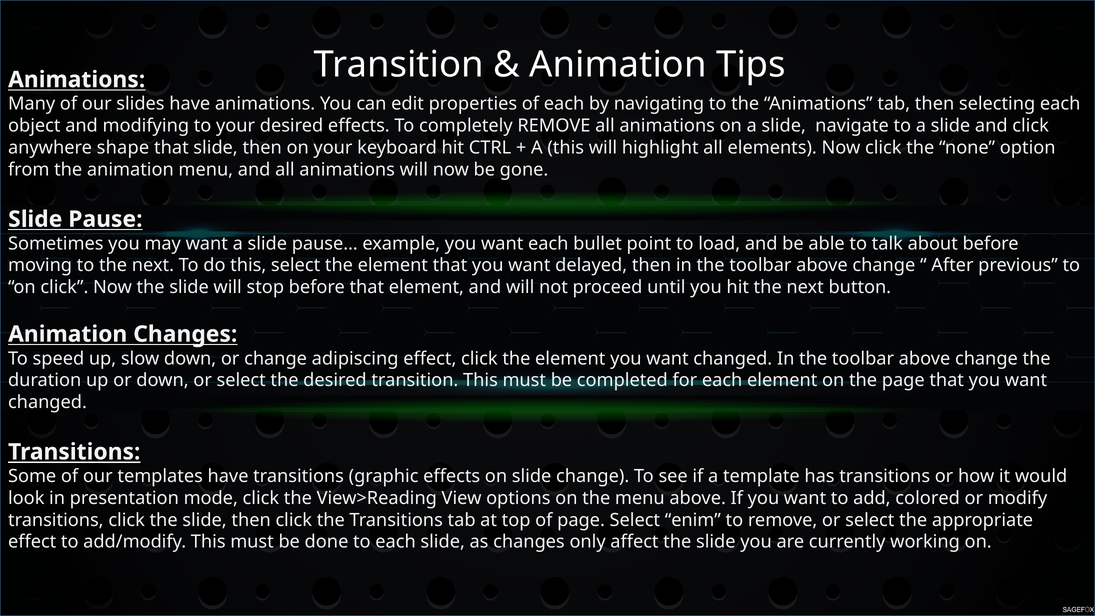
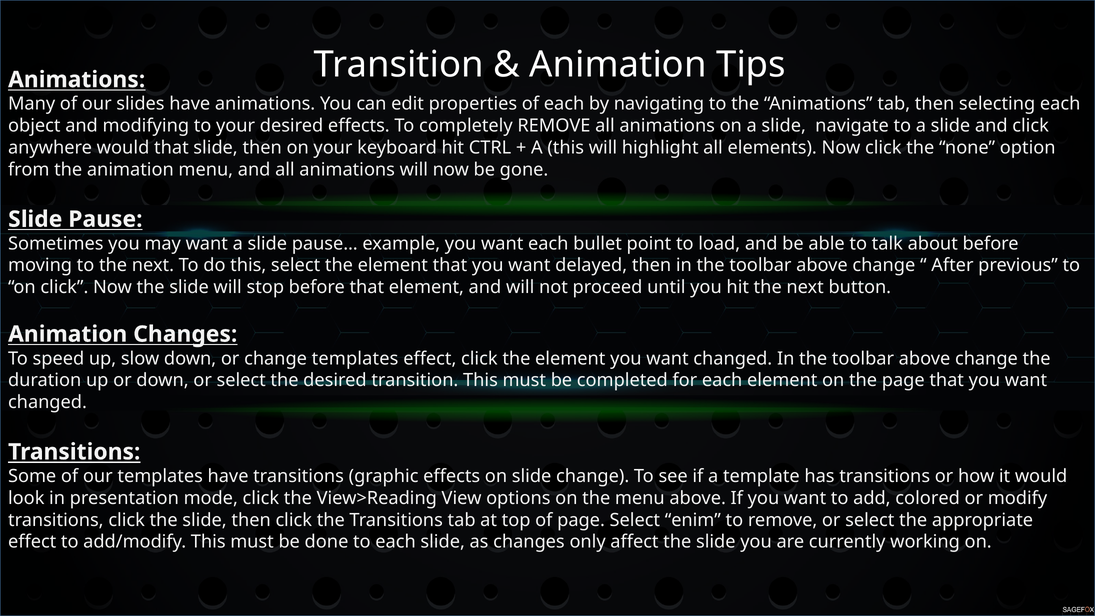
anywhere shape: shape -> would (123, 148)
change adipiscing: adipiscing -> templates (355, 358)
